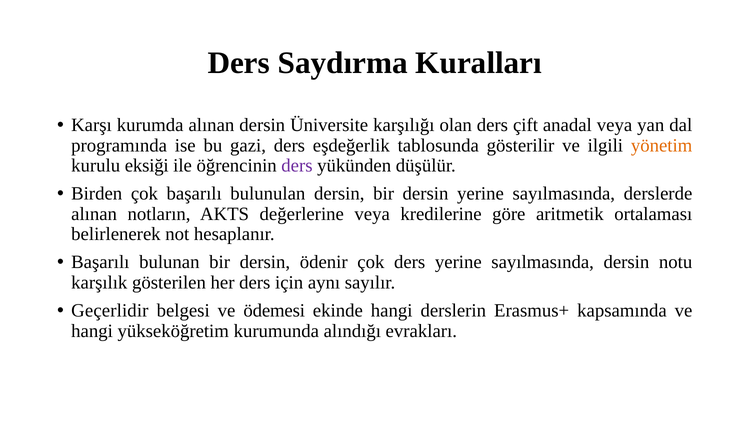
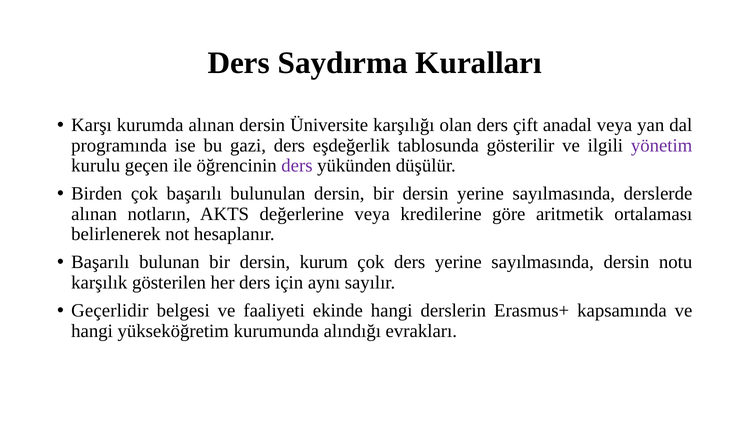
yönetim colour: orange -> purple (662, 145)
eksiği: eksiği -> geçen (147, 166)
ödenir: ödenir -> kurum (324, 262)
ödemesi: ödemesi -> faaliyeti (274, 311)
